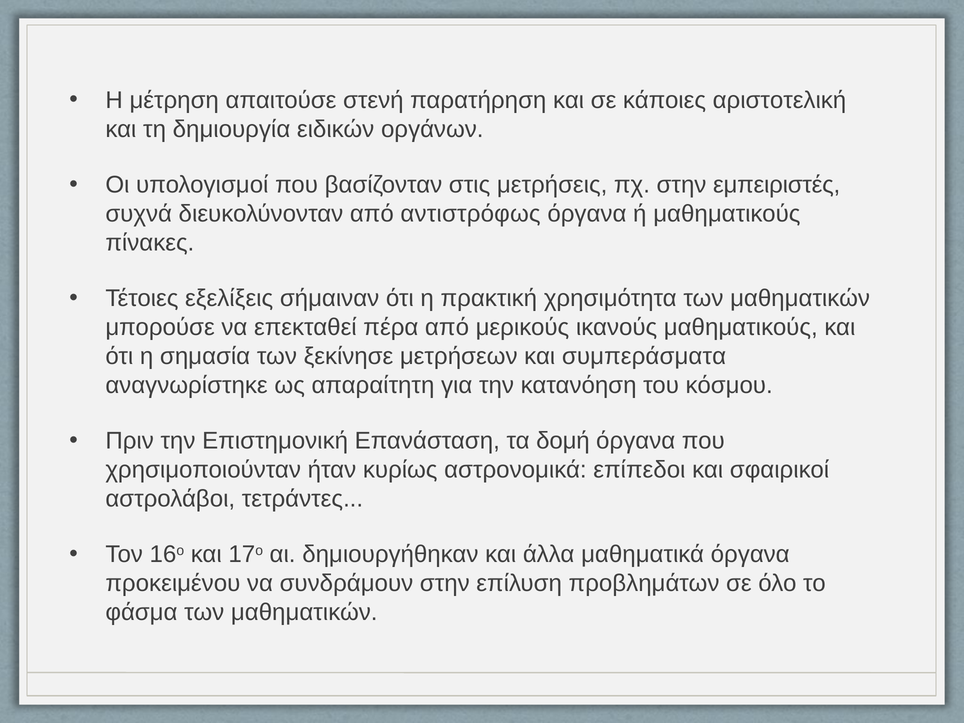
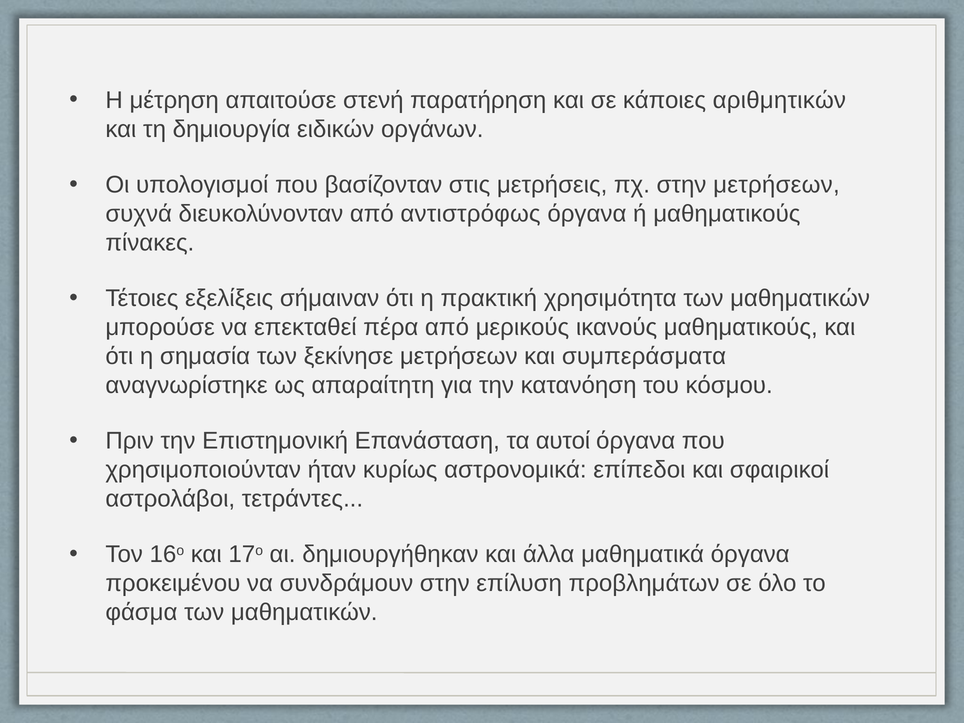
αριστοτελική: αριστοτελική -> αριθμητικών (779, 100)
στην εμπειριστές: εμπειριστές -> μετρήσεων (776, 185)
δομή: δομή -> αυτοί (563, 441)
